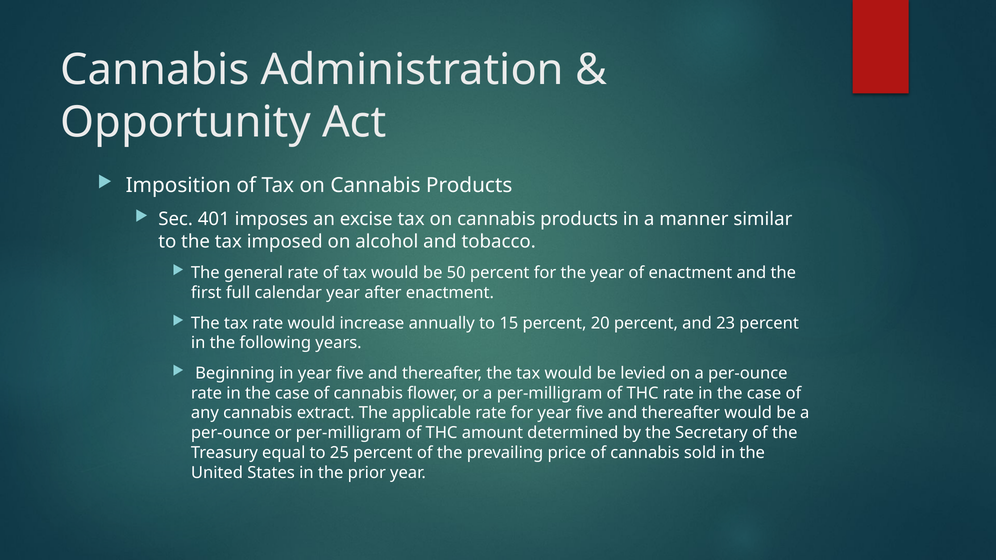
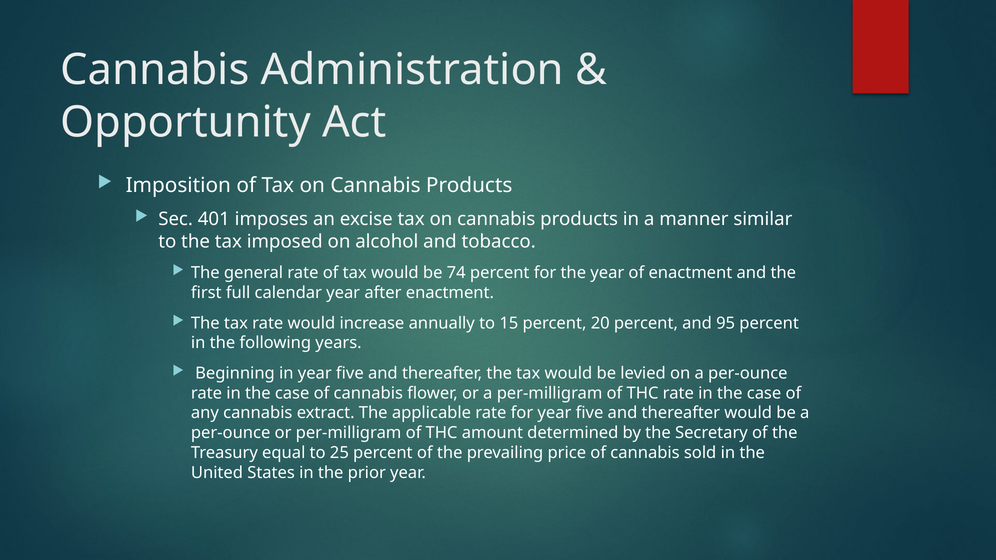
50: 50 -> 74 (456, 273)
23: 23 -> 95 (726, 323)
